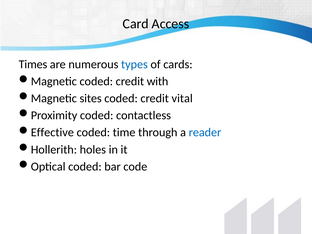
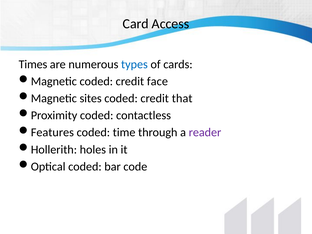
with: with -> face (157, 81)
vital: vital -> that (182, 98)
Effective: Effective -> Features (52, 132)
reader colour: blue -> purple (205, 132)
